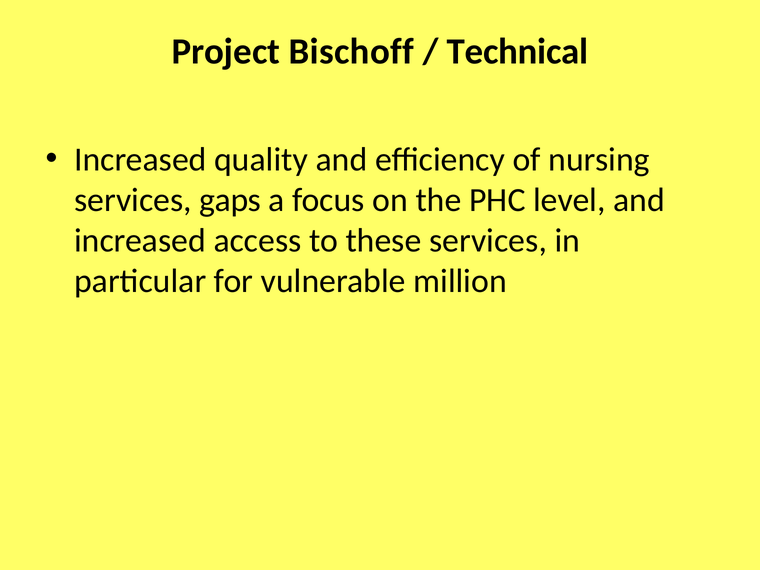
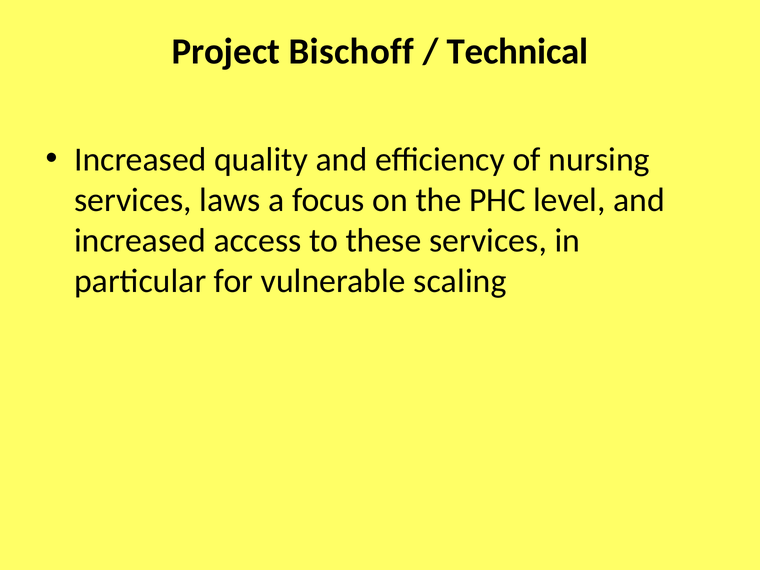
gaps: gaps -> laws (230, 200)
million: million -> scaling (460, 281)
